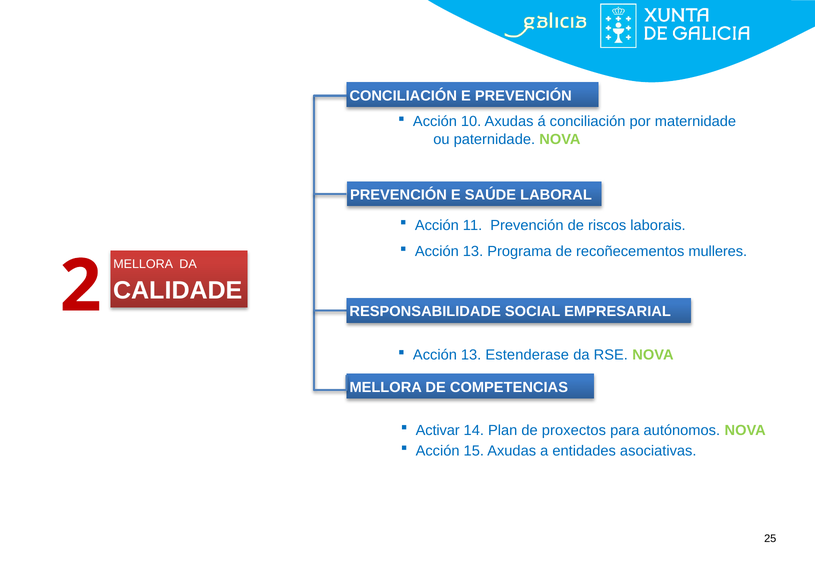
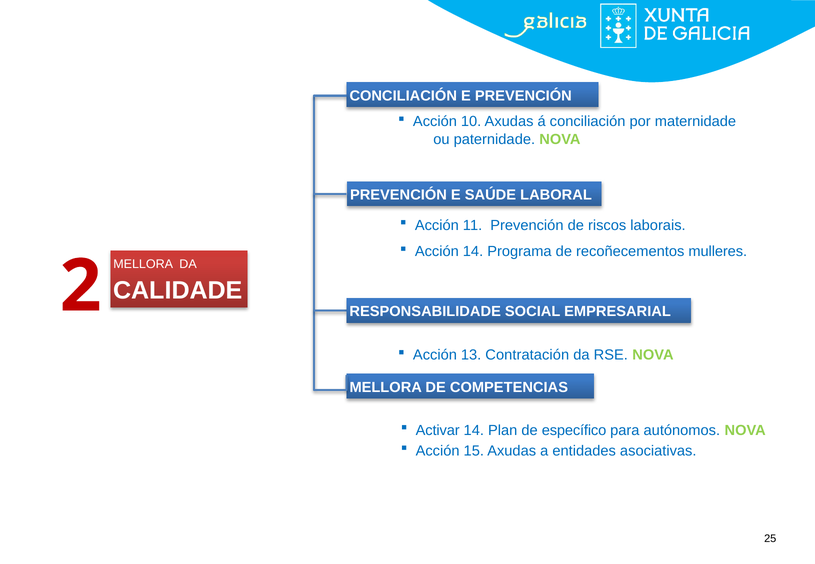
13: 13 -> 14 (473, 252)
Estenderase: Estenderase -> Contratación (527, 355)
proxectos: proxectos -> específico (574, 431)
